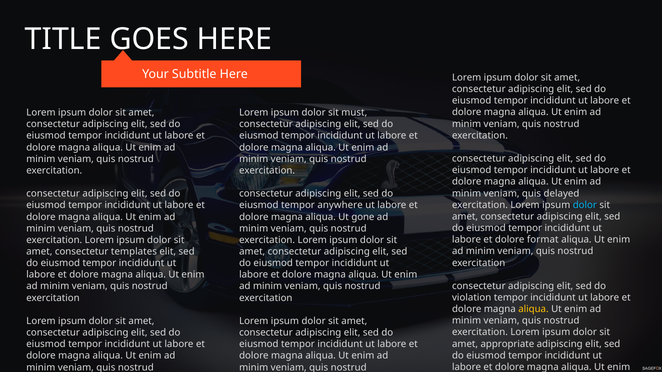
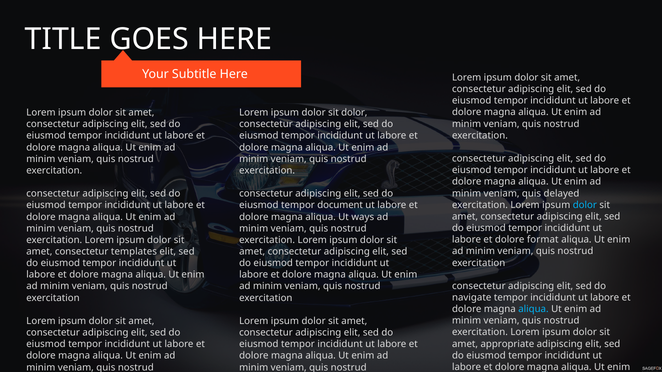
sit must: must -> dolor (354, 113)
anywhere: anywhere -> document (340, 205)
gone: gone -> ways (363, 217)
violation: violation -> navigate (472, 298)
aliqua colour: yellow -> light blue (533, 309)
